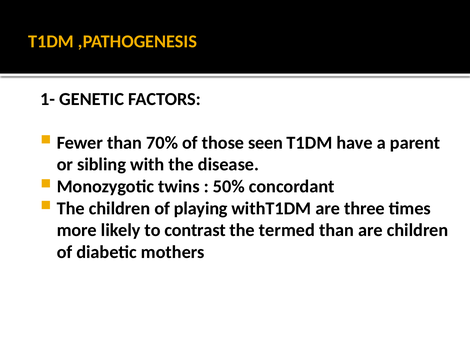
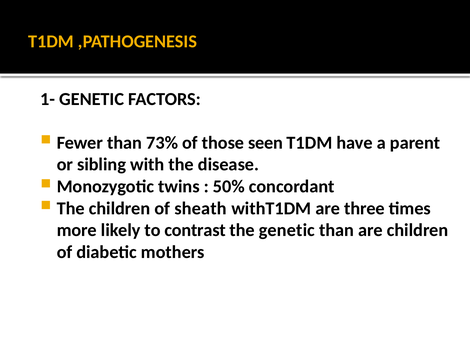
70%: 70% -> 73% (162, 143)
playing: playing -> sheath (201, 209)
the termed: termed -> genetic (287, 231)
